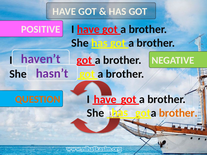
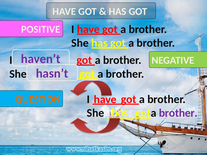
brother colour: orange -> purple (178, 113)
